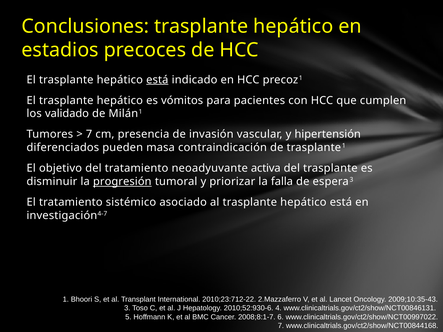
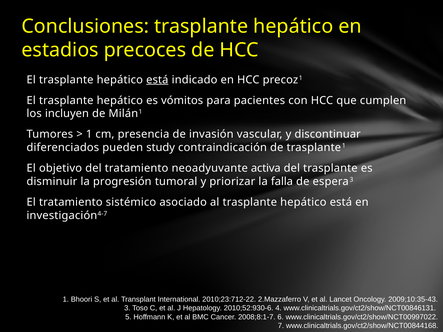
validado: validado -> incluyen (67, 114)
7: 7 -> 1 (89, 134)
hipertensión: hipertensión -> discontinuar (328, 134)
masa: masa -> study (161, 148)
progresión underline: present -> none (122, 182)
